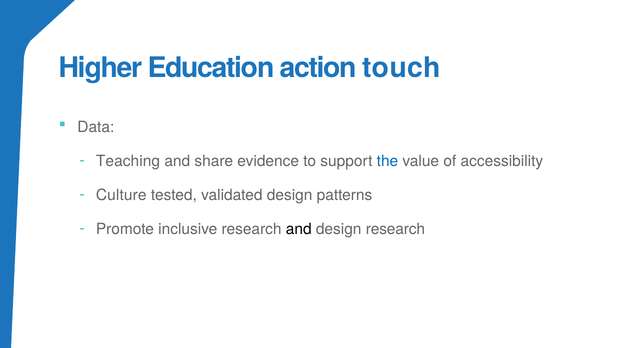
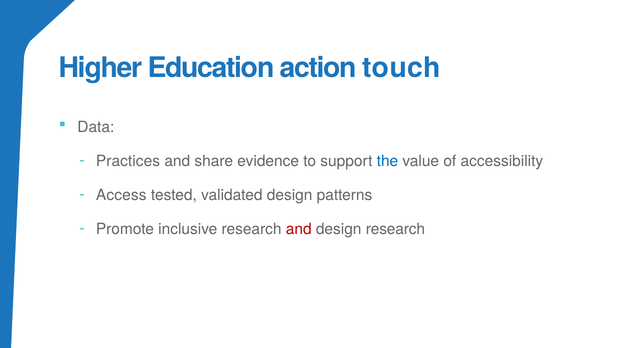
Teaching: Teaching -> Practices (128, 161)
Culture: Culture -> Access (121, 195)
and colour: black -> red (299, 229)
